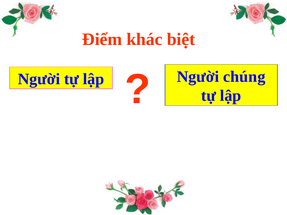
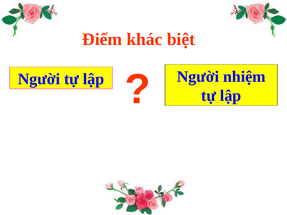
chúng: chúng -> nhiệm (244, 77)
